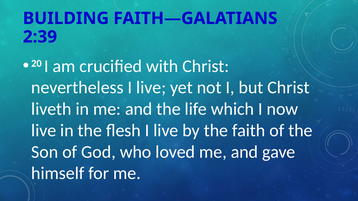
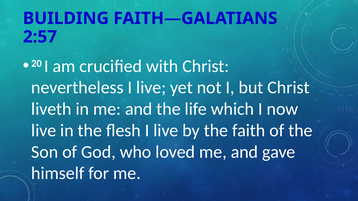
2:39: 2:39 -> 2:57 (40, 37)
